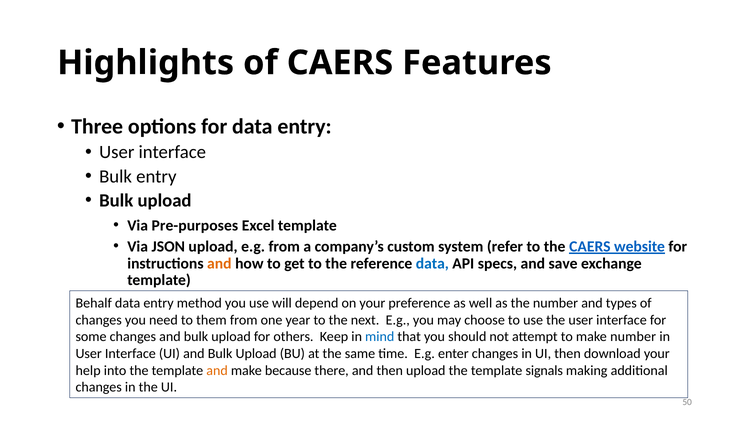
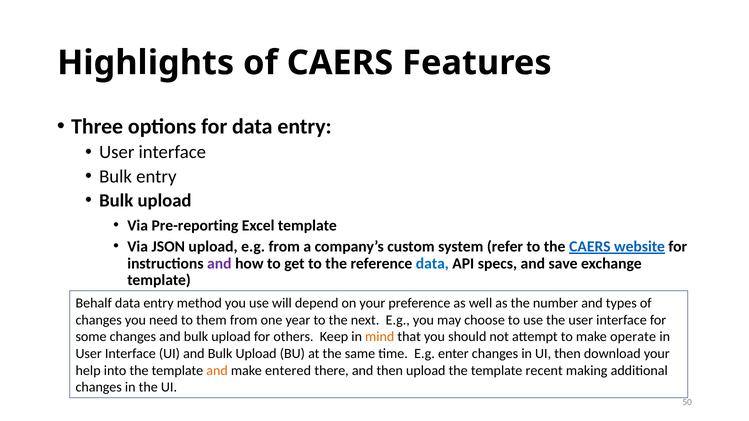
Pre-purposes: Pre-purposes -> Pre-reporting (195, 226)
and colour: orange -> purple (219, 264)
mind colour: blue -> orange (380, 337)
make number: number -> operate (633, 337)
because: because -> entered (288, 371)
signals: signals -> recent (544, 371)
